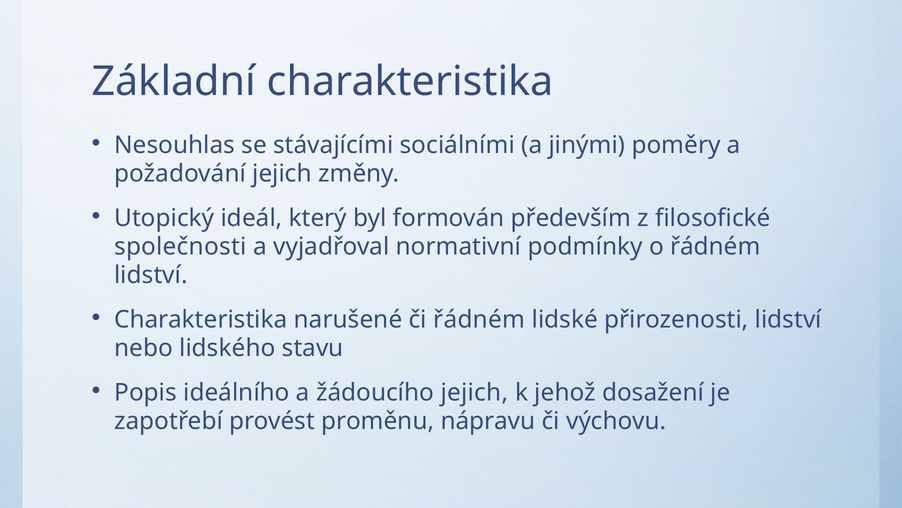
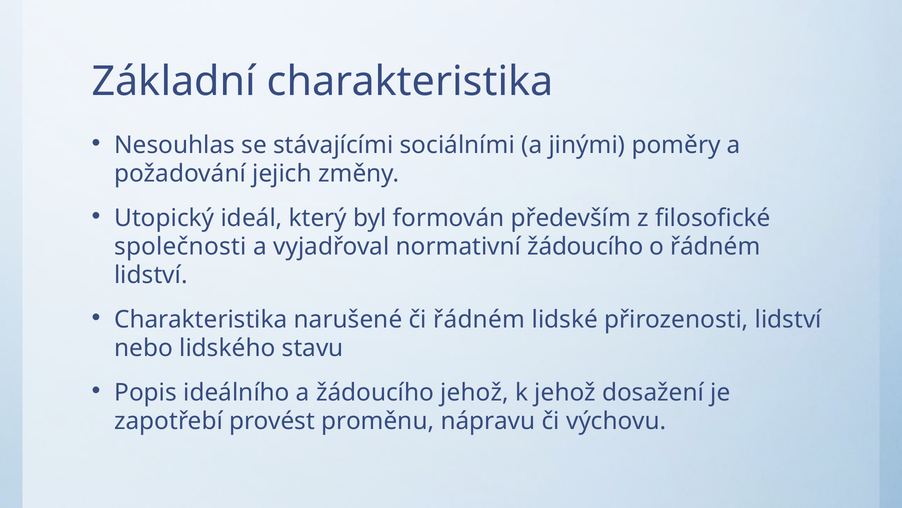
normativní podmínky: podmínky -> žádoucího (585, 247)
žádoucího jejich: jejich -> jehož (475, 392)
